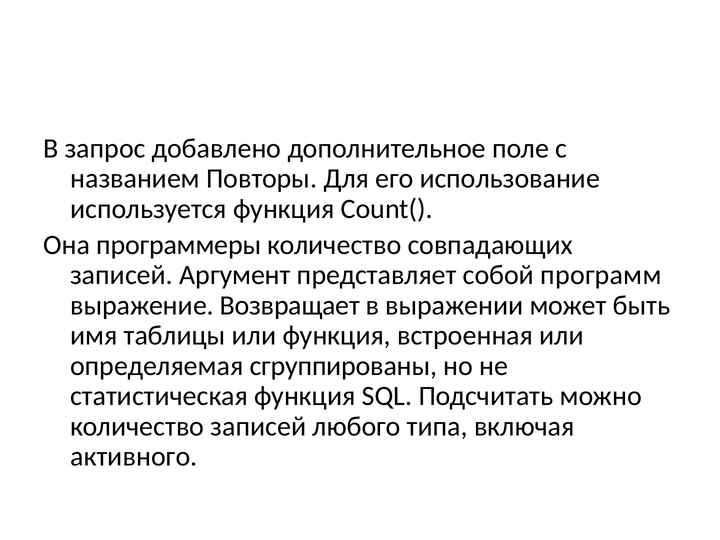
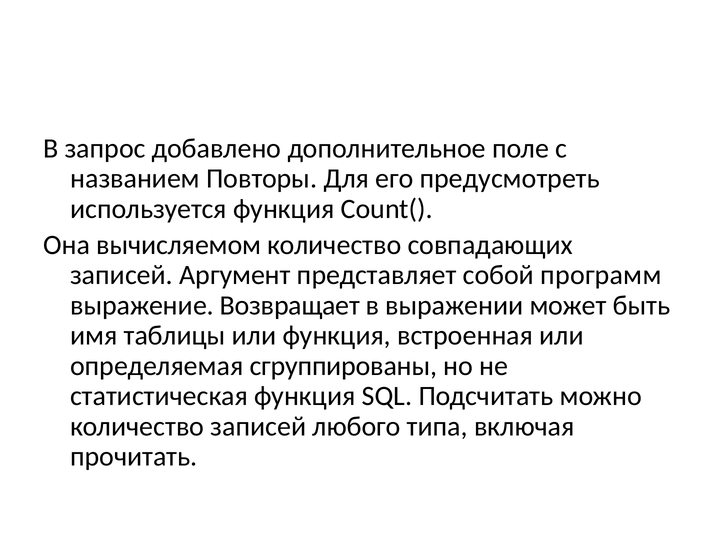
использование: использование -> предусмотреть (510, 179)
программеры: программеры -> вычисляемом (179, 245)
активного: активного -> прочитать (134, 457)
